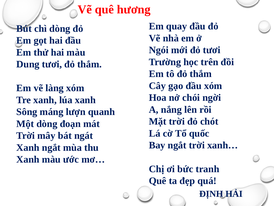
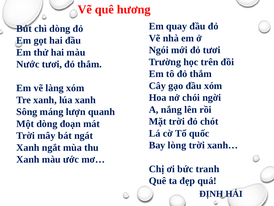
Dung: Dung -> Nước (28, 64)
Bay ngắt: ngắt -> lòng (177, 145)
